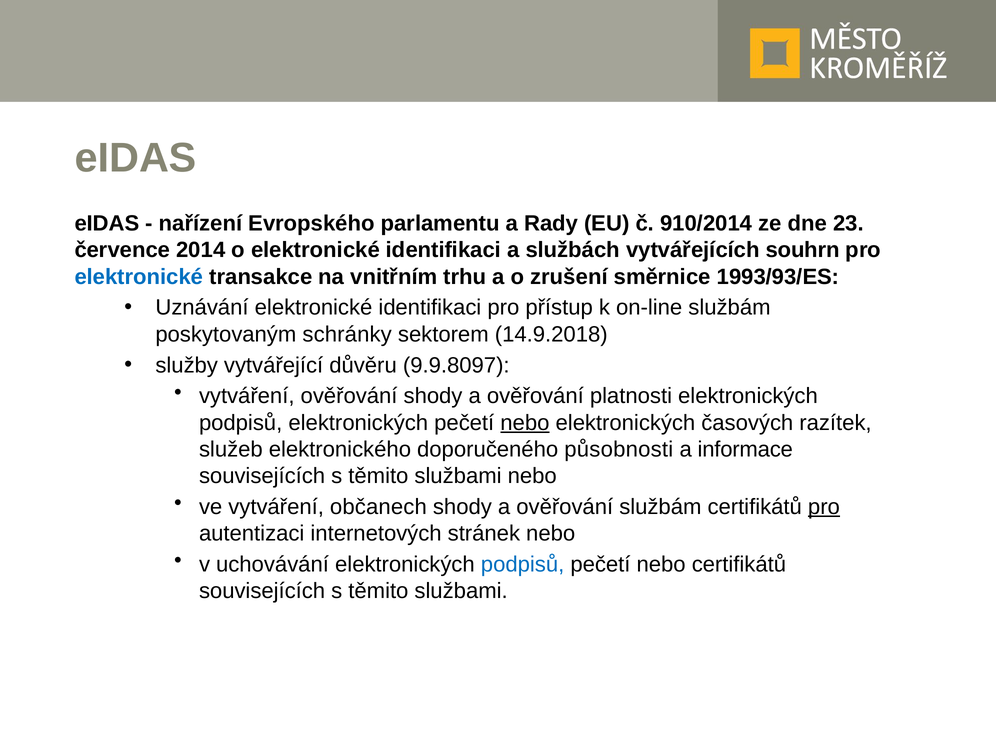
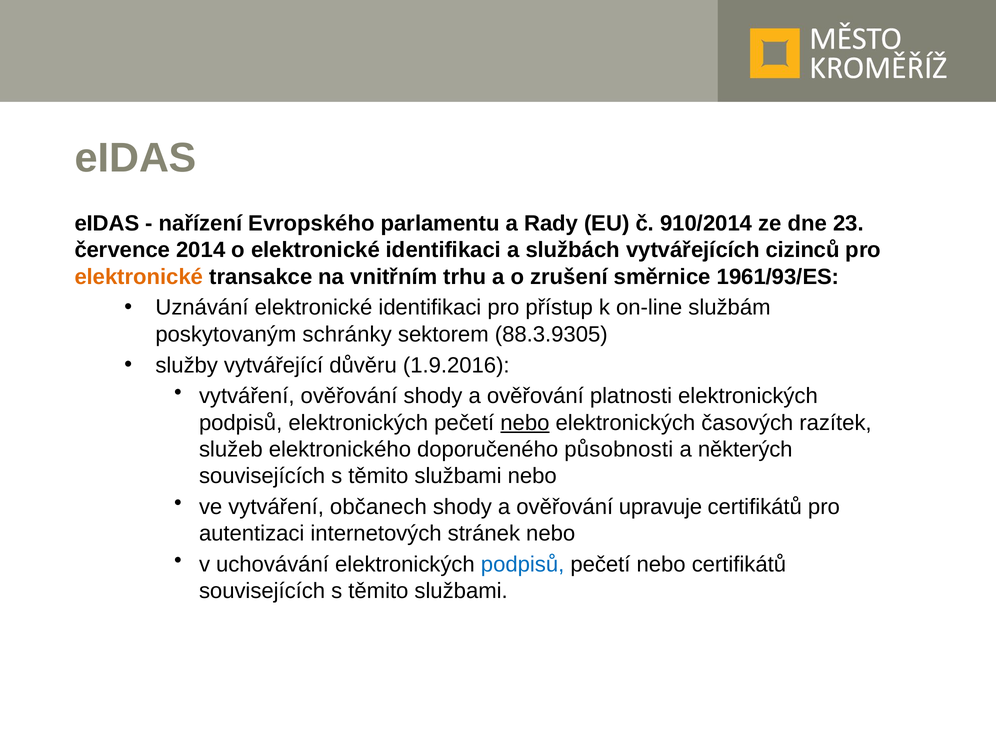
souhrn: souhrn -> cizinců (803, 250)
elektronické colour: blue -> orange (139, 277)
1993/93/ES: 1993/93/ES -> 1961/93/ES (778, 277)
14.9.2018: 14.9.2018 -> 88.3.9305 (551, 334)
9.9.8097: 9.9.8097 -> 1.9.2016 (456, 365)
informace: informace -> některých (745, 449)
ověřování službám: službám -> upravuje (660, 507)
pro underline: present -> none (824, 507)
